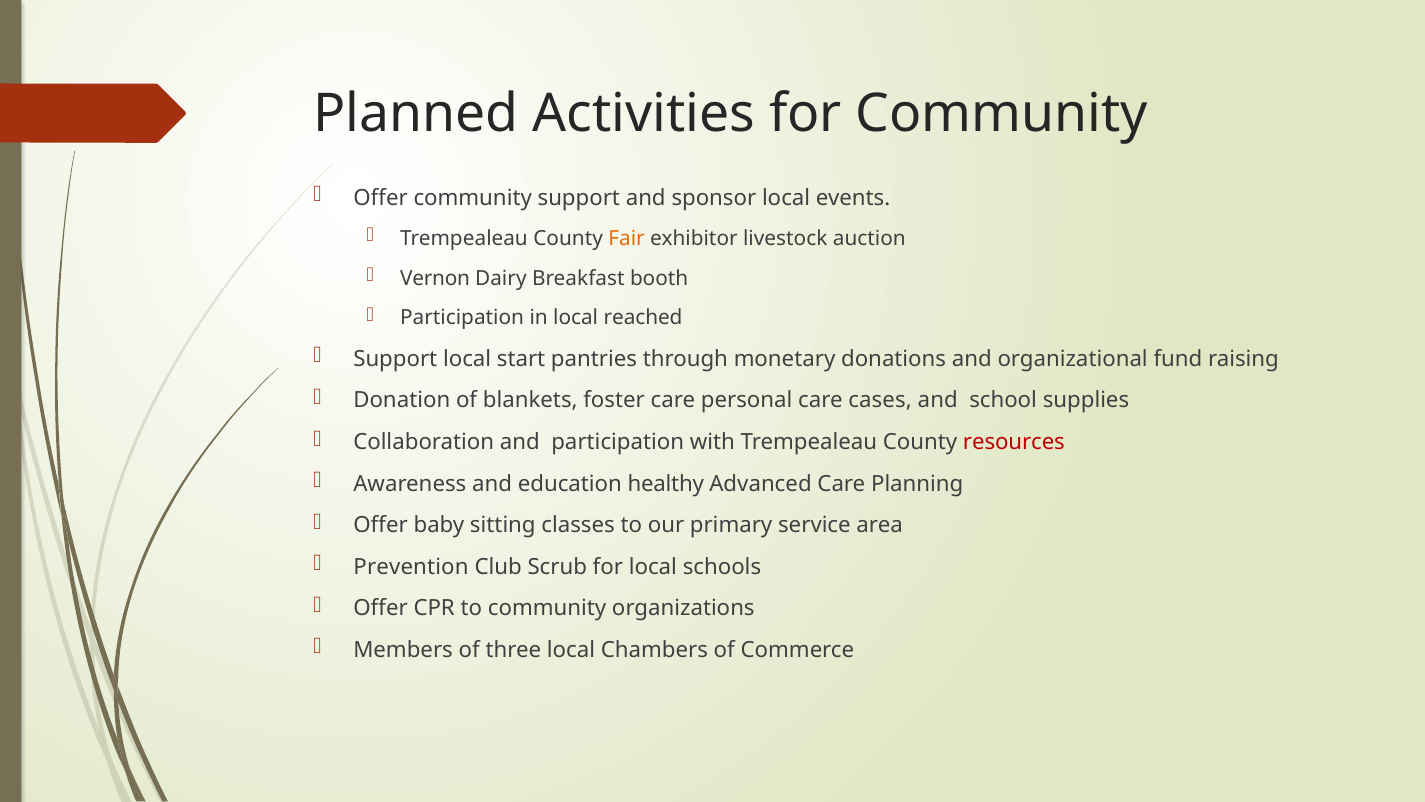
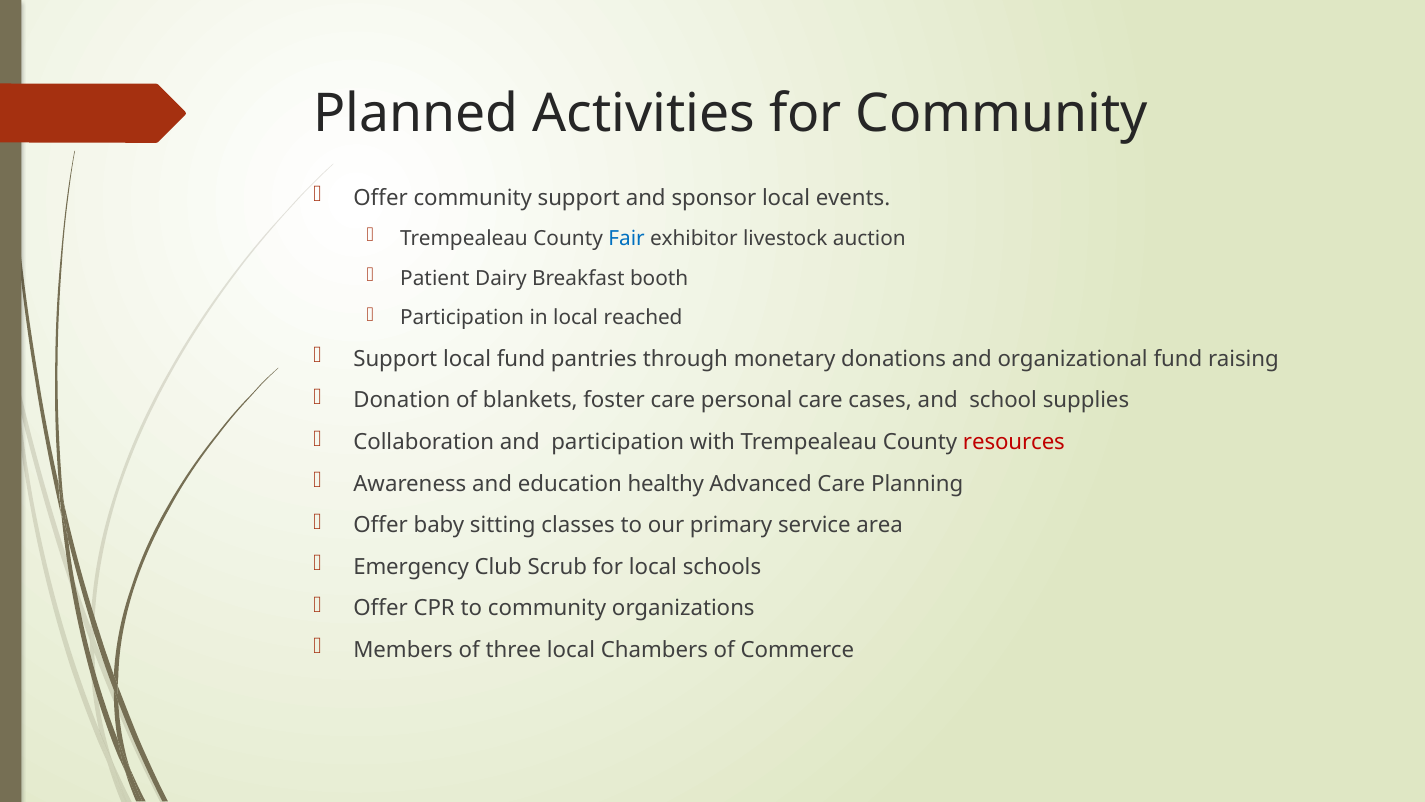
Fair colour: orange -> blue (627, 238)
Vernon: Vernon -> Patient (435, 278)
local start: start -> fund (521, 359)
Prevention: Prevention -> Emergency (411, 567)
